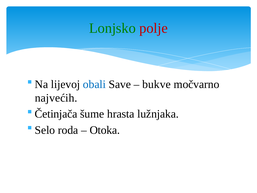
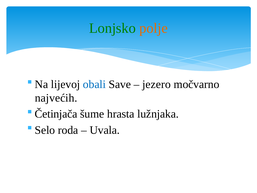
polje colour: red -> orange (154, 28)
bukve: bukve -> jezero (157, 84)
Otoka: Otoka -> Uvala (105, 130)
